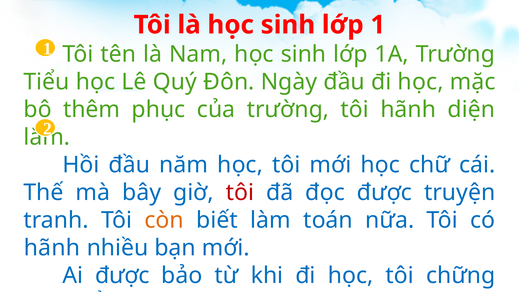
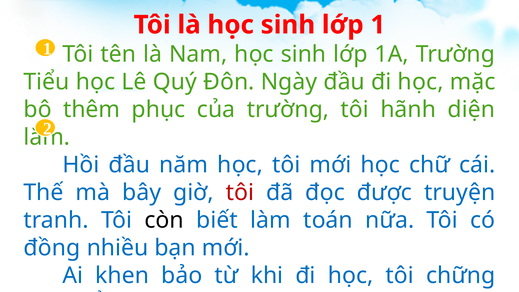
còn colour: orange -> black (164, 220)
hãnh: hãnh -> đồng (52, 248)
Ai được: được -> khen (122, 276)
